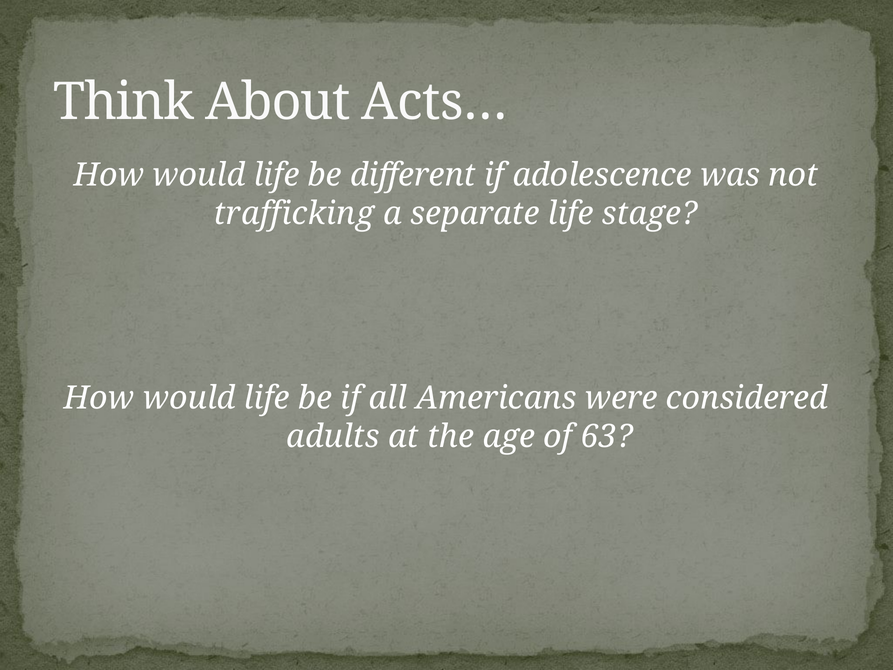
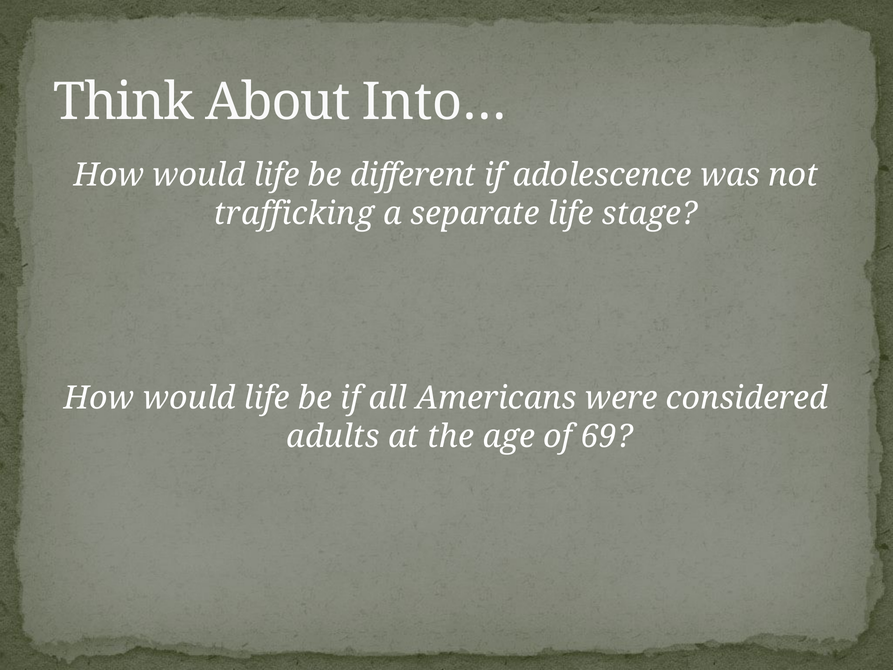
Acts…: Acts… -> Into… (434, 102)
63: 63 -> 69 (607, 437)
